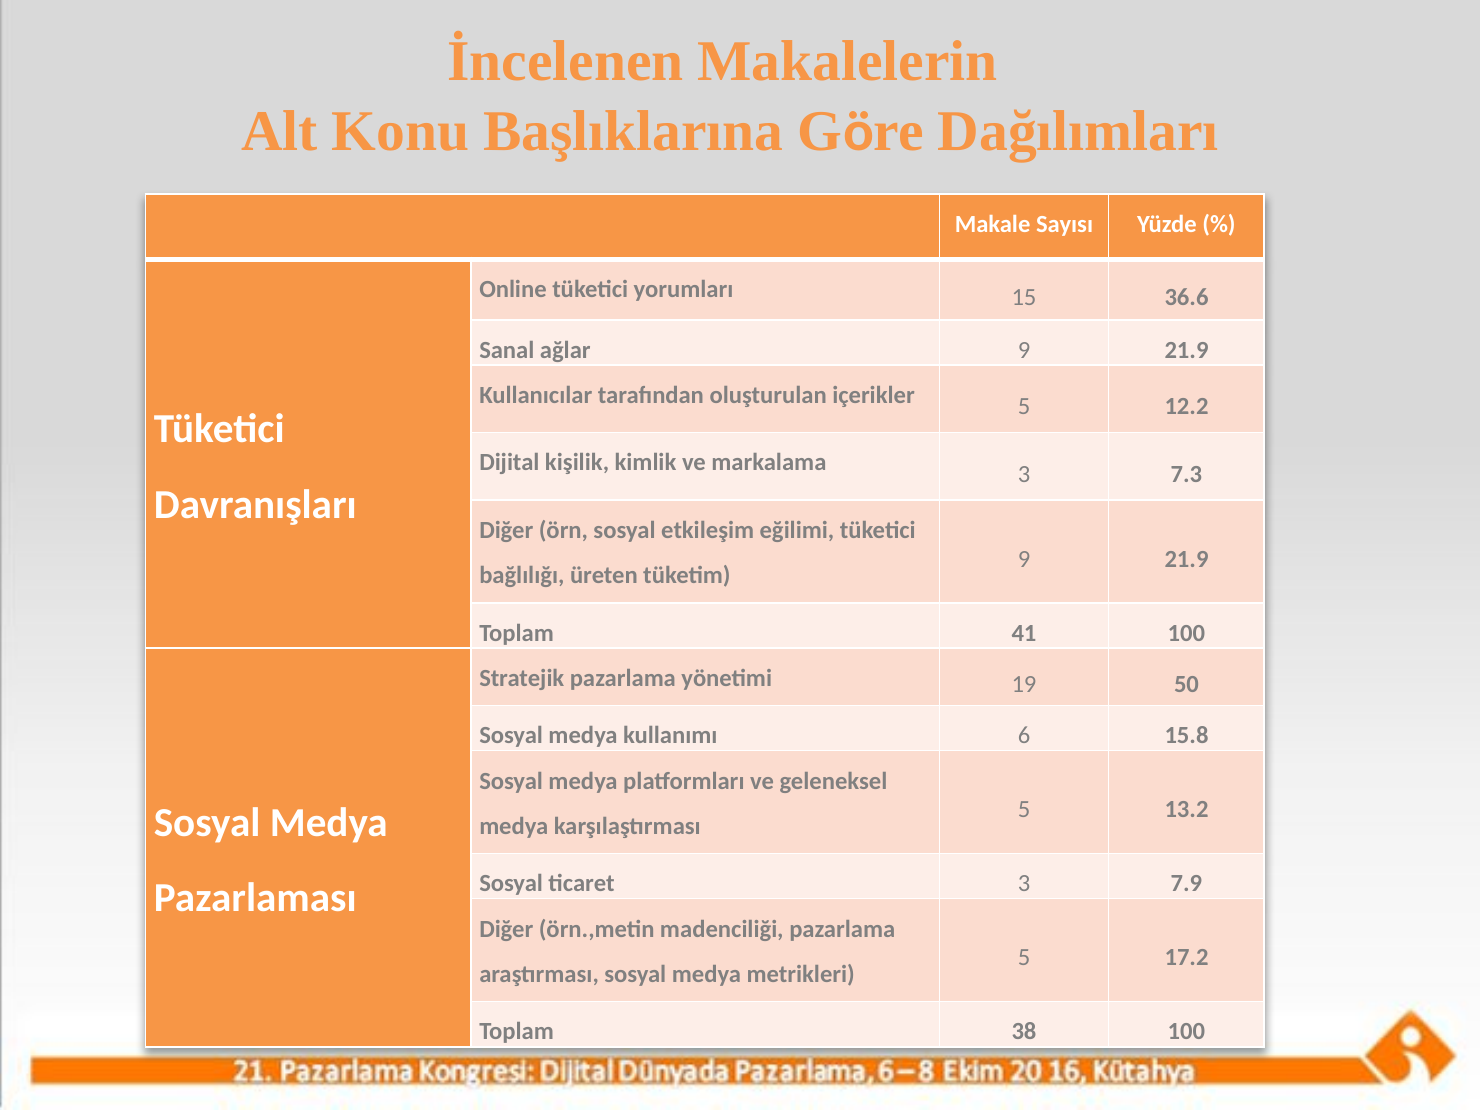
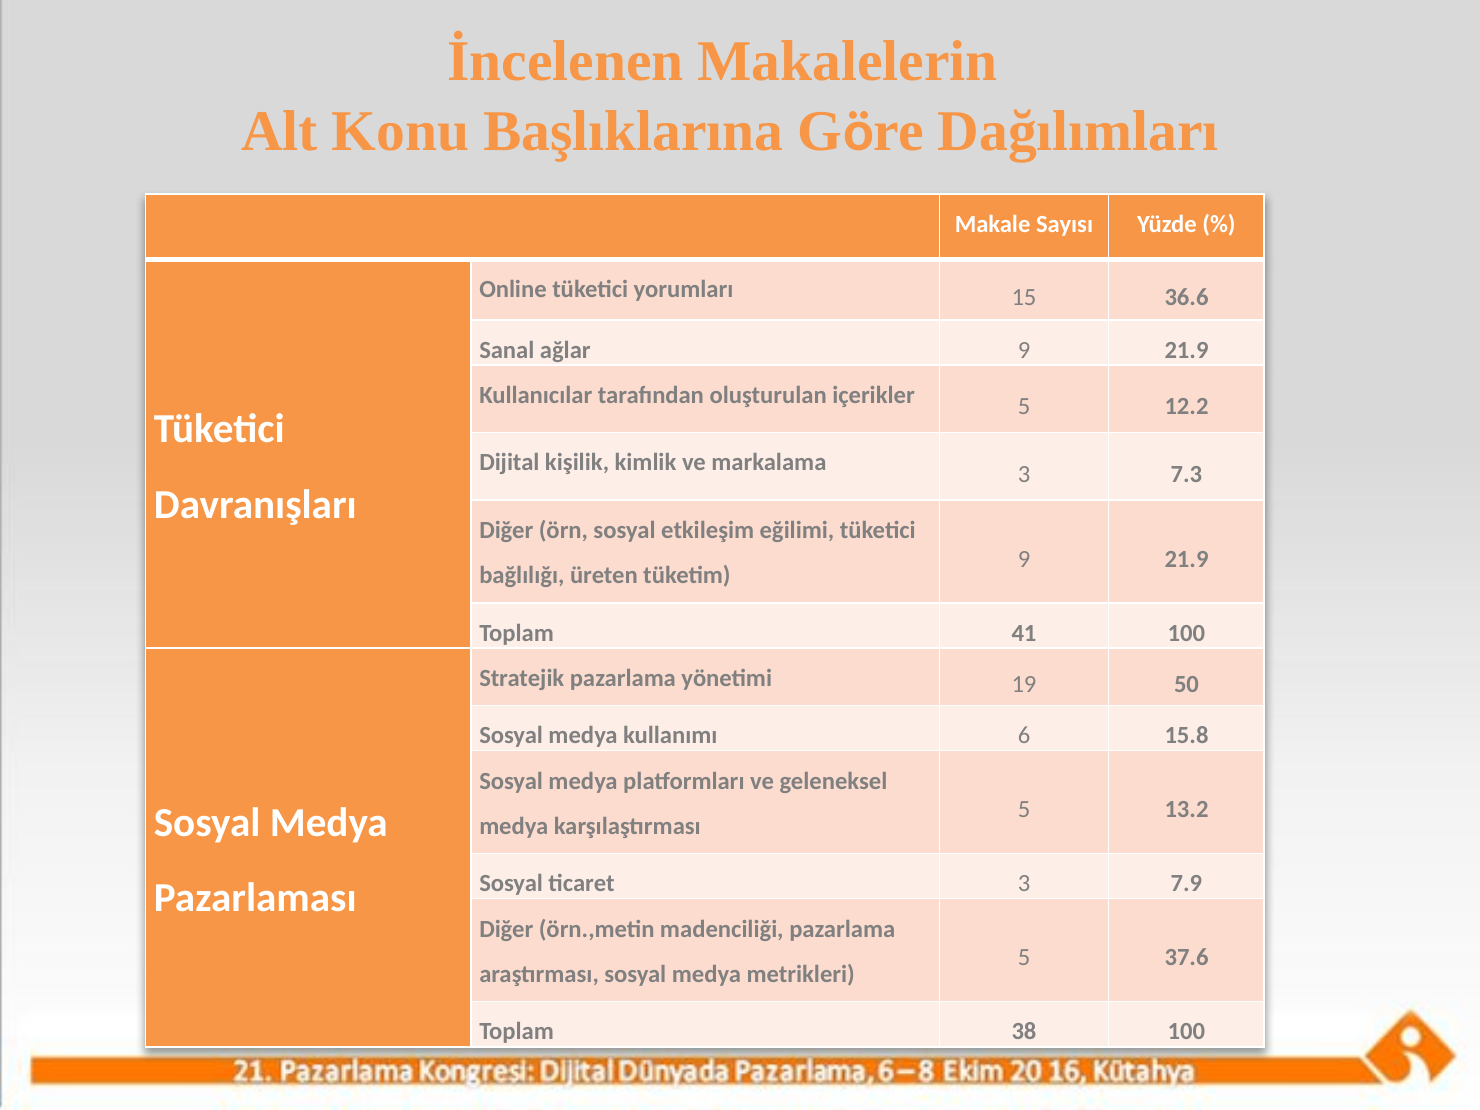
17.2: 17.2 -> 37.6 (1187, 958)
